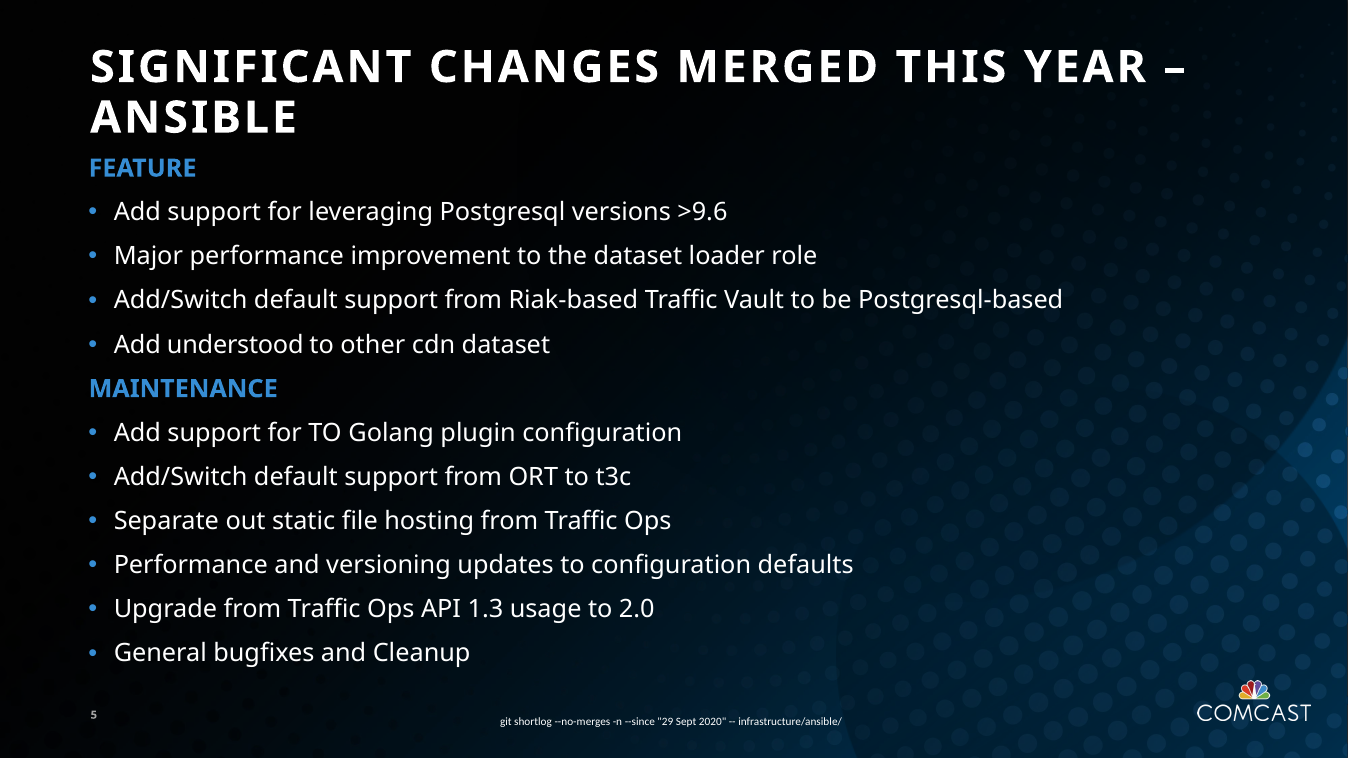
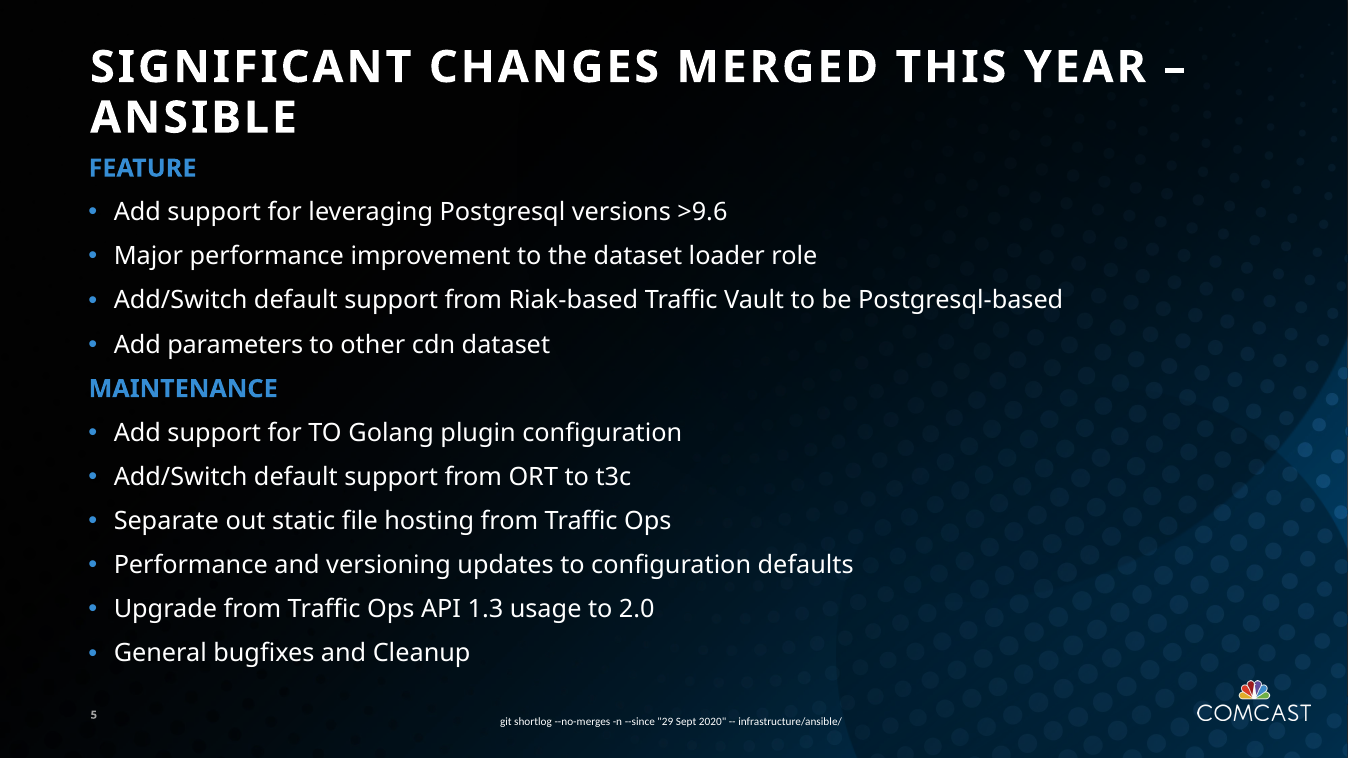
understood: understood -> parameters (235, 345)
